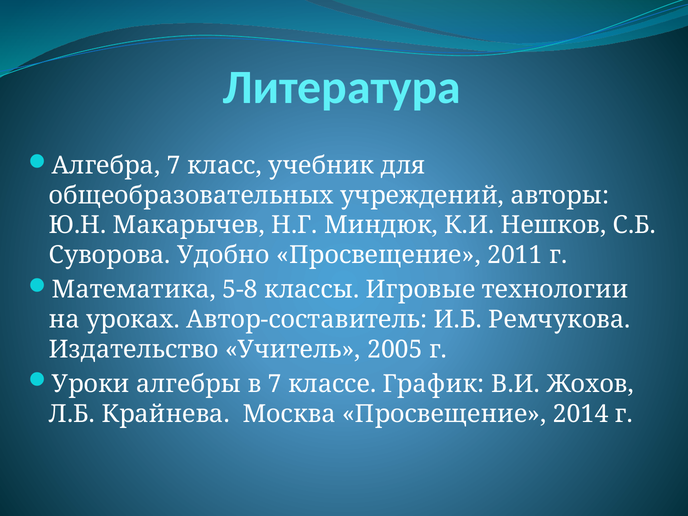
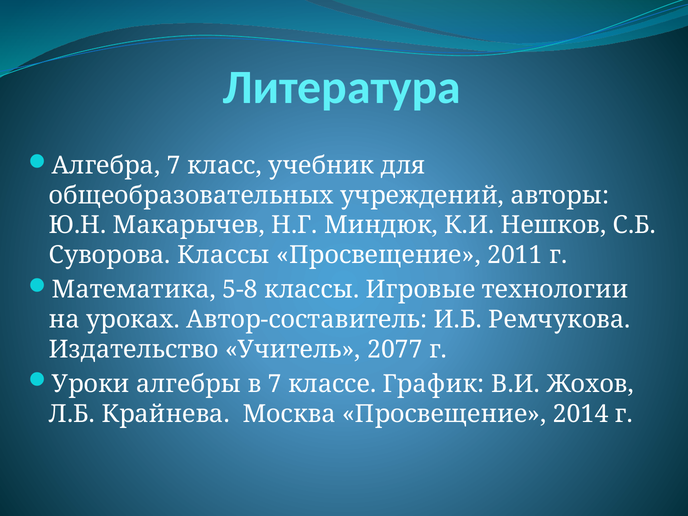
Суворова Удобно: Удобно -> Классы (223, 255)
2005: 2005 -> 2077 (395, 349)
